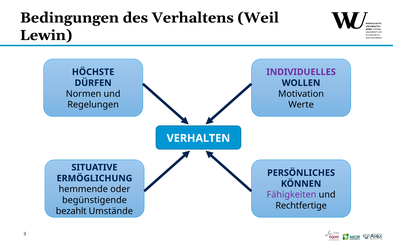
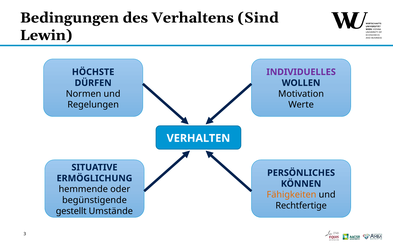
Weil: Weil -> Sind (258, 18)
Fähigkeiten colour: purple -> orange (291, 194)
bezahlt: bezahlt -> gestellt (71, 211)
